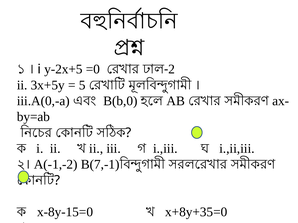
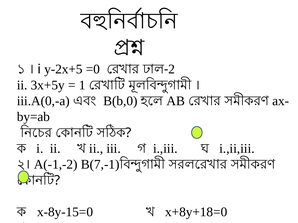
5: 5 -> 1 (82, 85)
x+8y+35=0: x+8y+35=0 -> x+8y+18=0 (196, 212)
